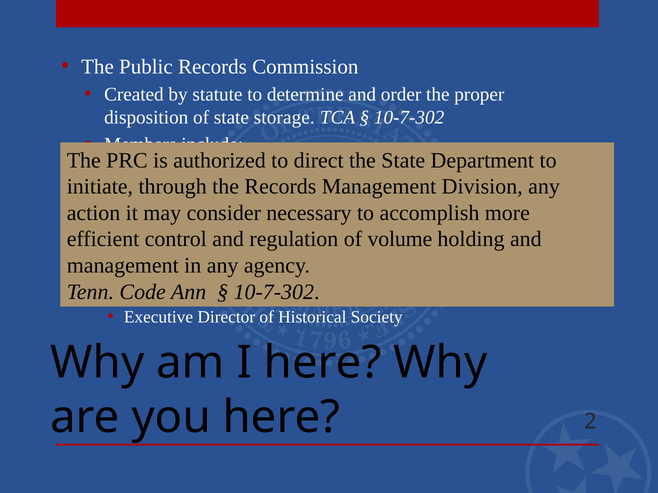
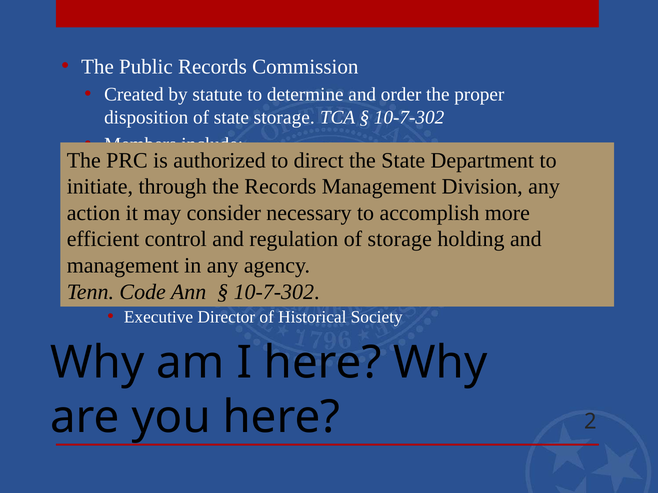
of volume: volume -> storage (400, 239)
